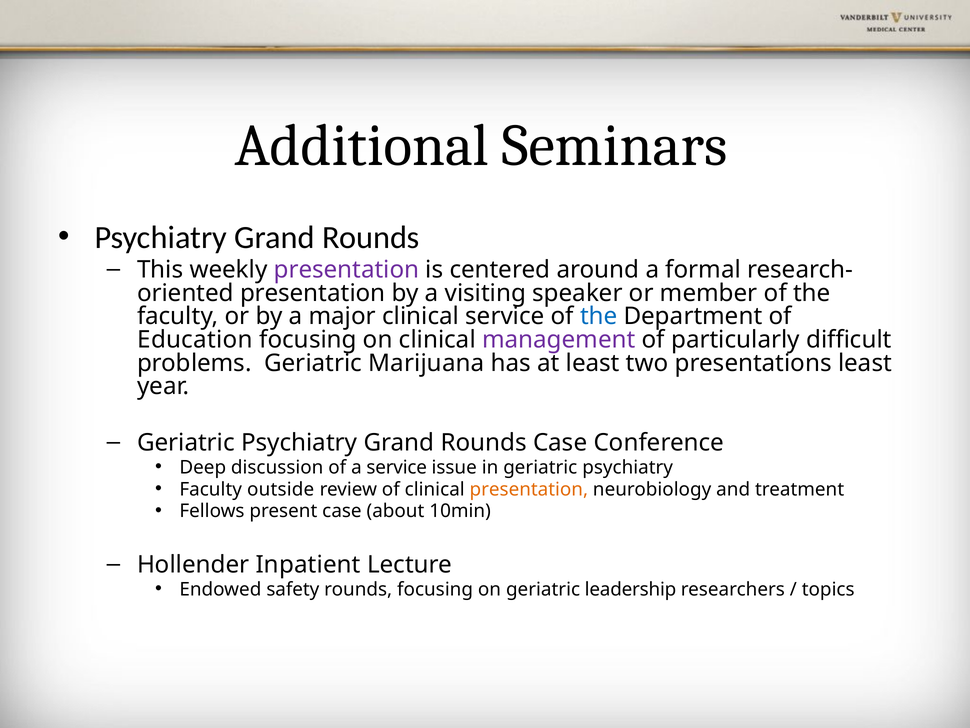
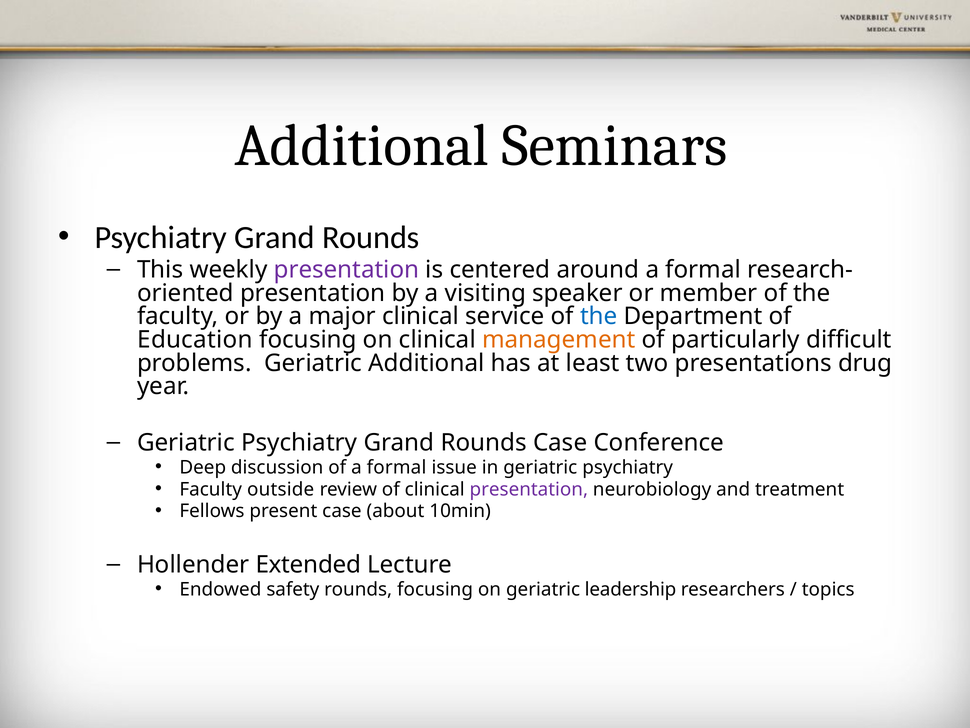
management colour: purple -> orange (559, 340)
Geriatric Marijuana: Marijuana -> Additional (426, 363)
presentations least: least -> drug (865, 363)
of a service: service -> formal (397, 467)
presentation colour: orange -> purple (529, 489)
Inpatient: Inpatient -> Extended (308, 564)
